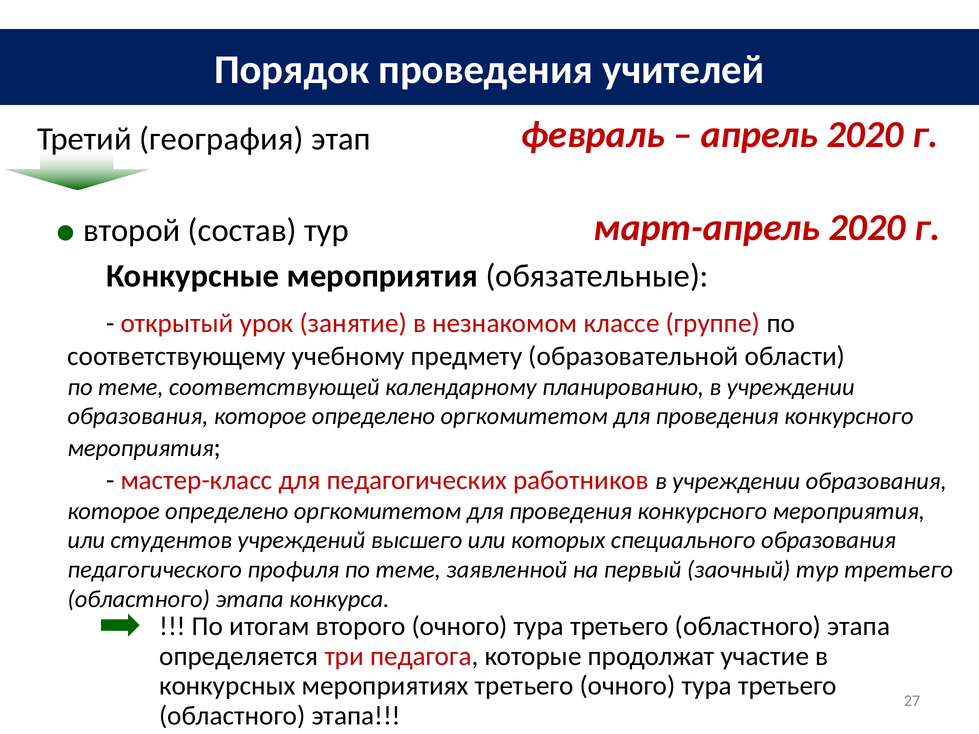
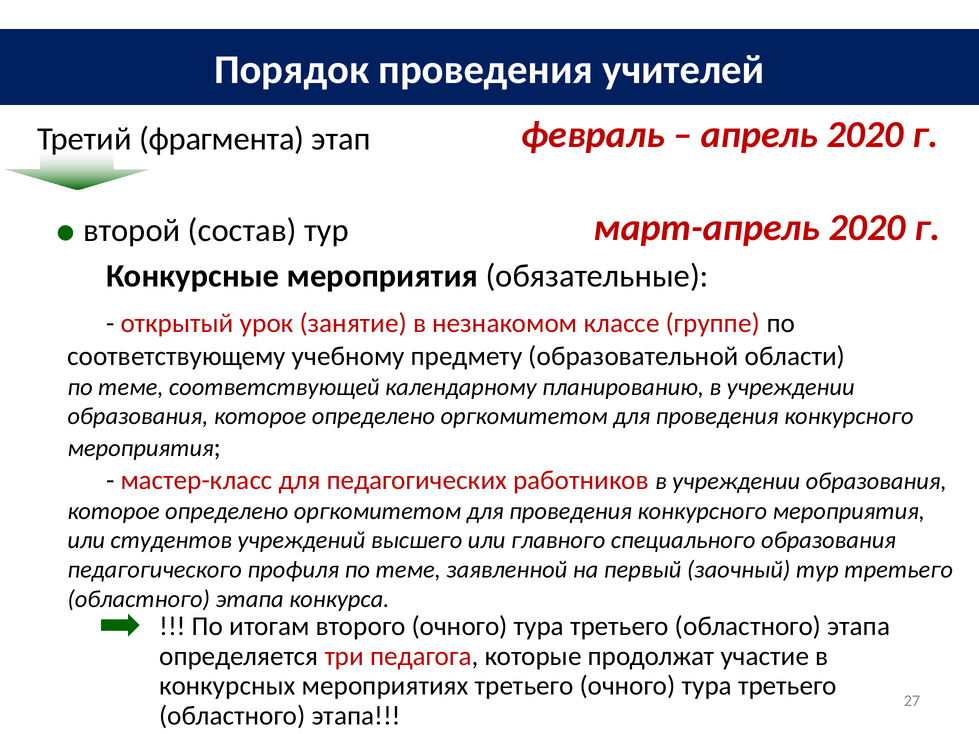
география: география -> фрагмента (222, 139)
которых: которых -> главного (558, 540)
